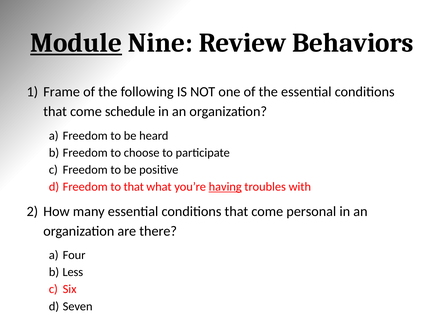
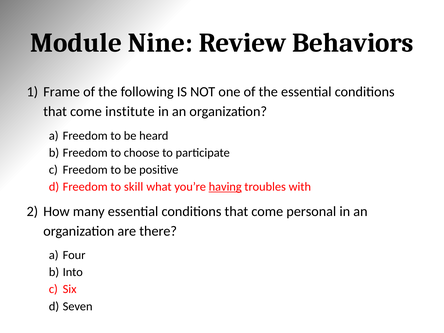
Module underline: present -> none (76, 43)
schedule: schedule -> institute (130, 111)
to that: that -> skill (134, 187)
Less: Less -> Into (73, 272)
